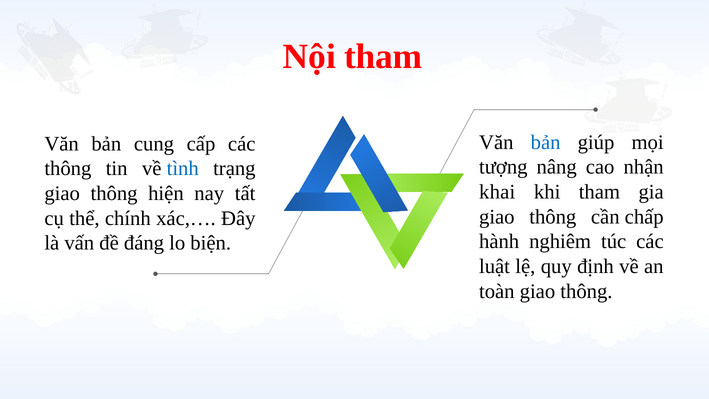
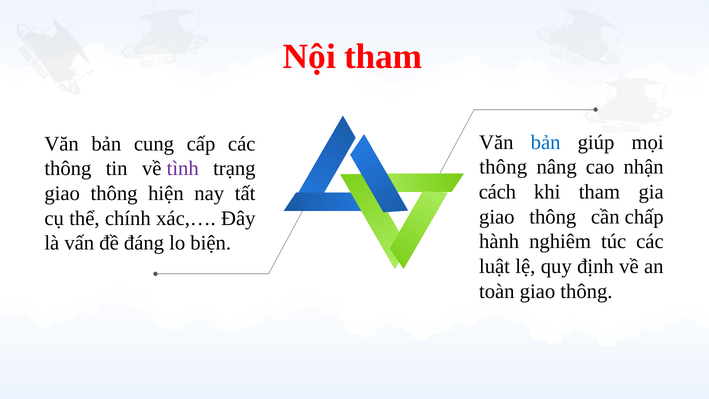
tượng: tượng -> thông (503, 167)
tình colour: blue -> purple (183, 168)
khai: khai -> cách (497, 192)
